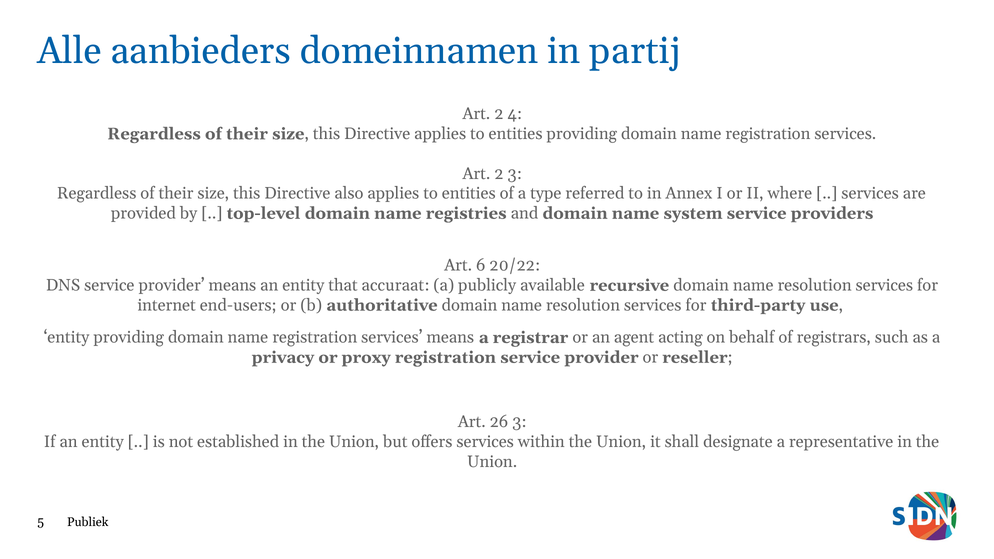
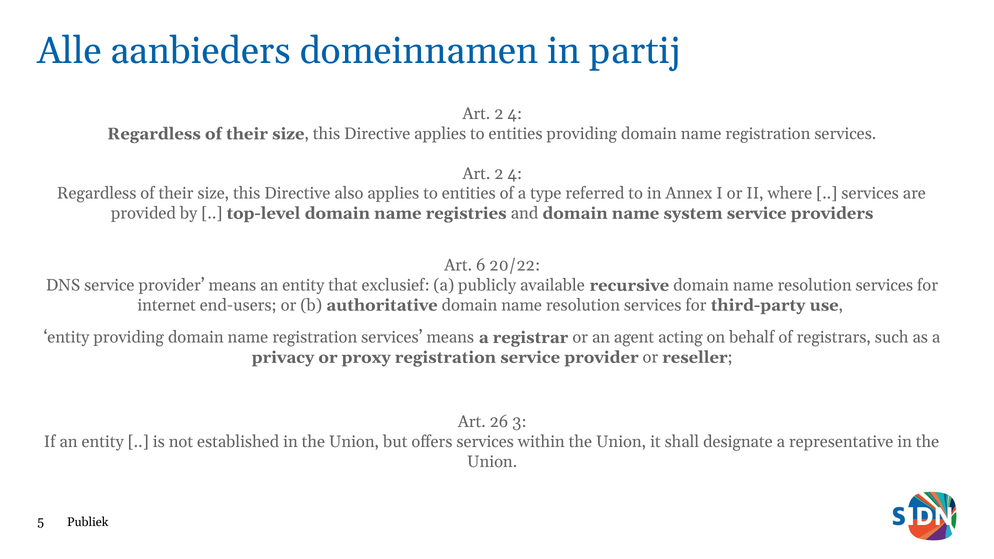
3: 3 -> 4 (515, 174)
accuraat: accuraat -> exclusief (396, 285)
